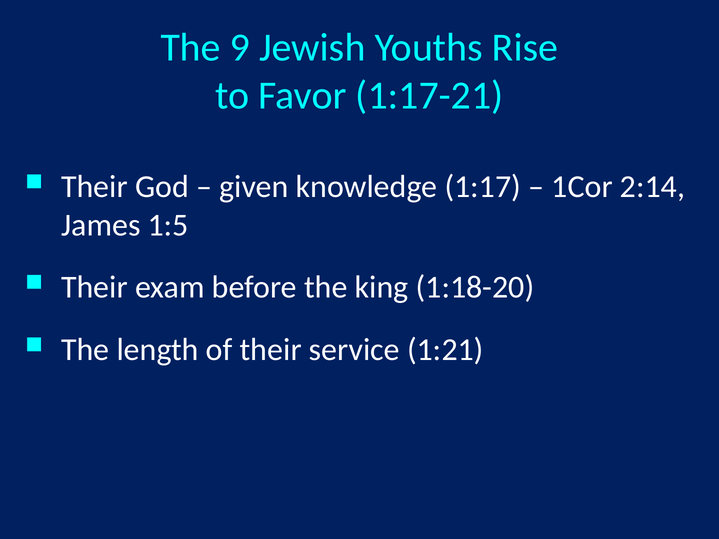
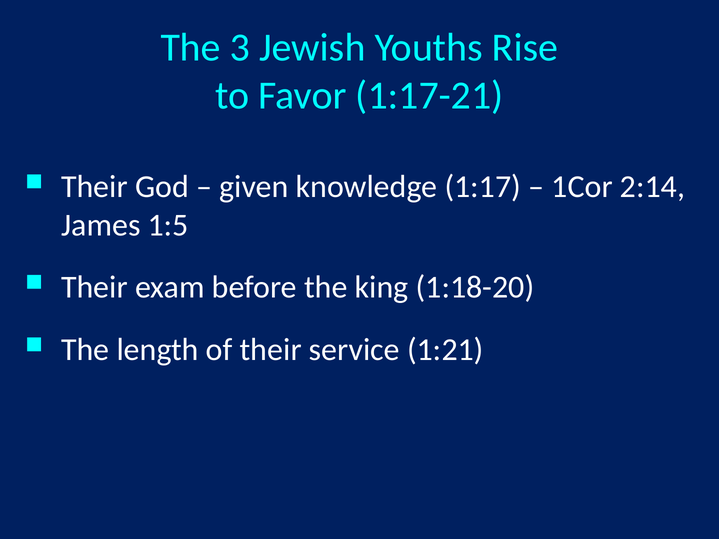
9: 9 -> 3 (240, 48)
